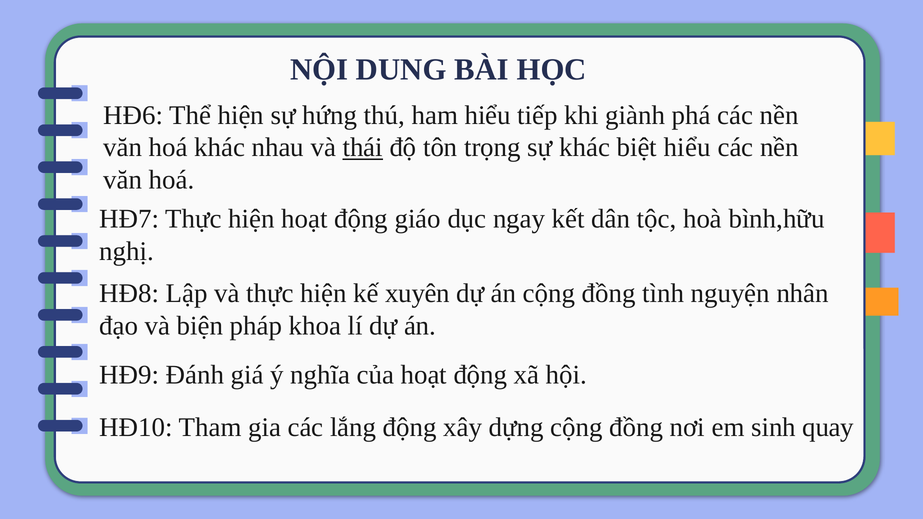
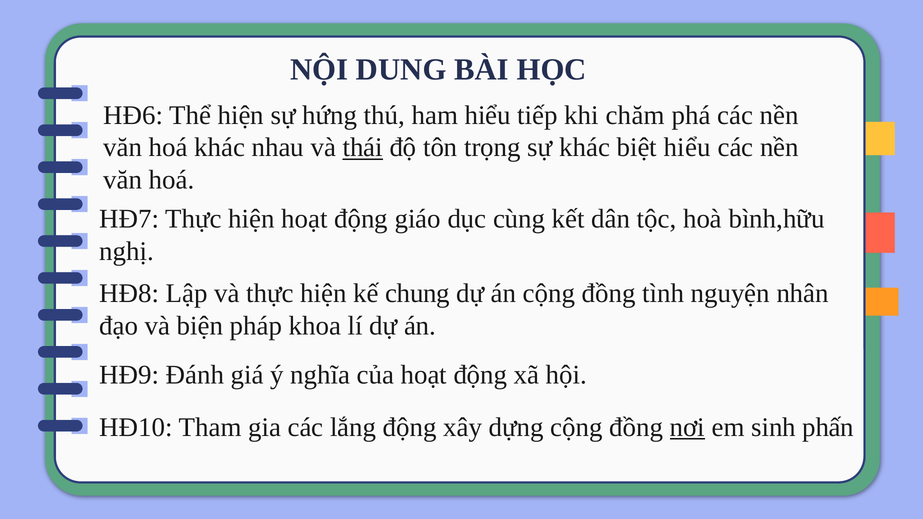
giành: giành -> chăm (635, 115)
ngay: ngay -> cùng (519, 219)
xuyên: xuyên -> chung (418, 294)
nơi underline: none -> present (687, 427)
quay: quay -> phấn (828, 427)
